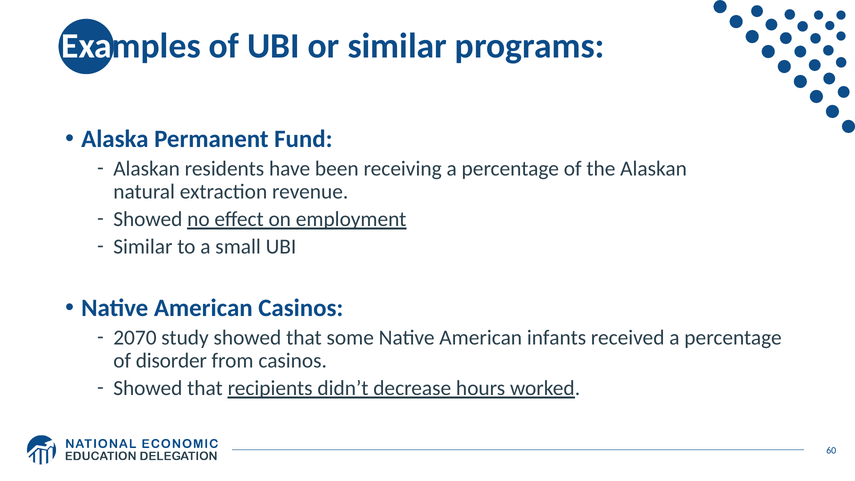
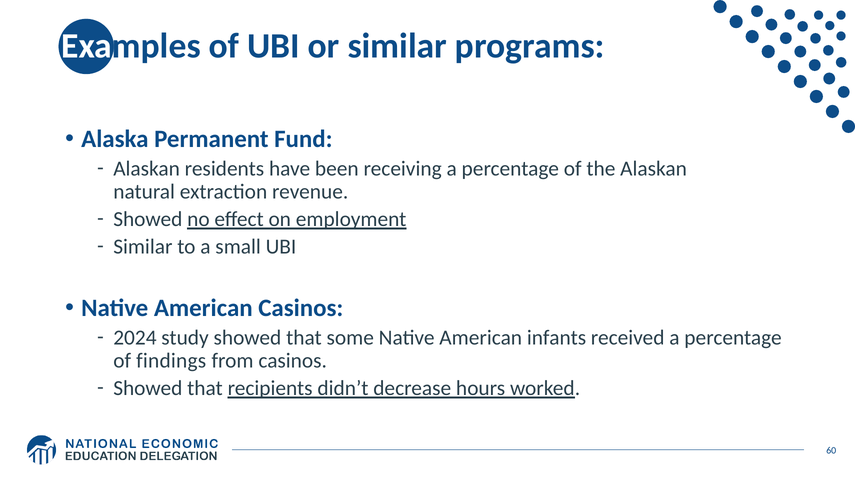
2070: 2070 -> 2024 (135, 337)
disorder: disorder -> findings (171, 361)
